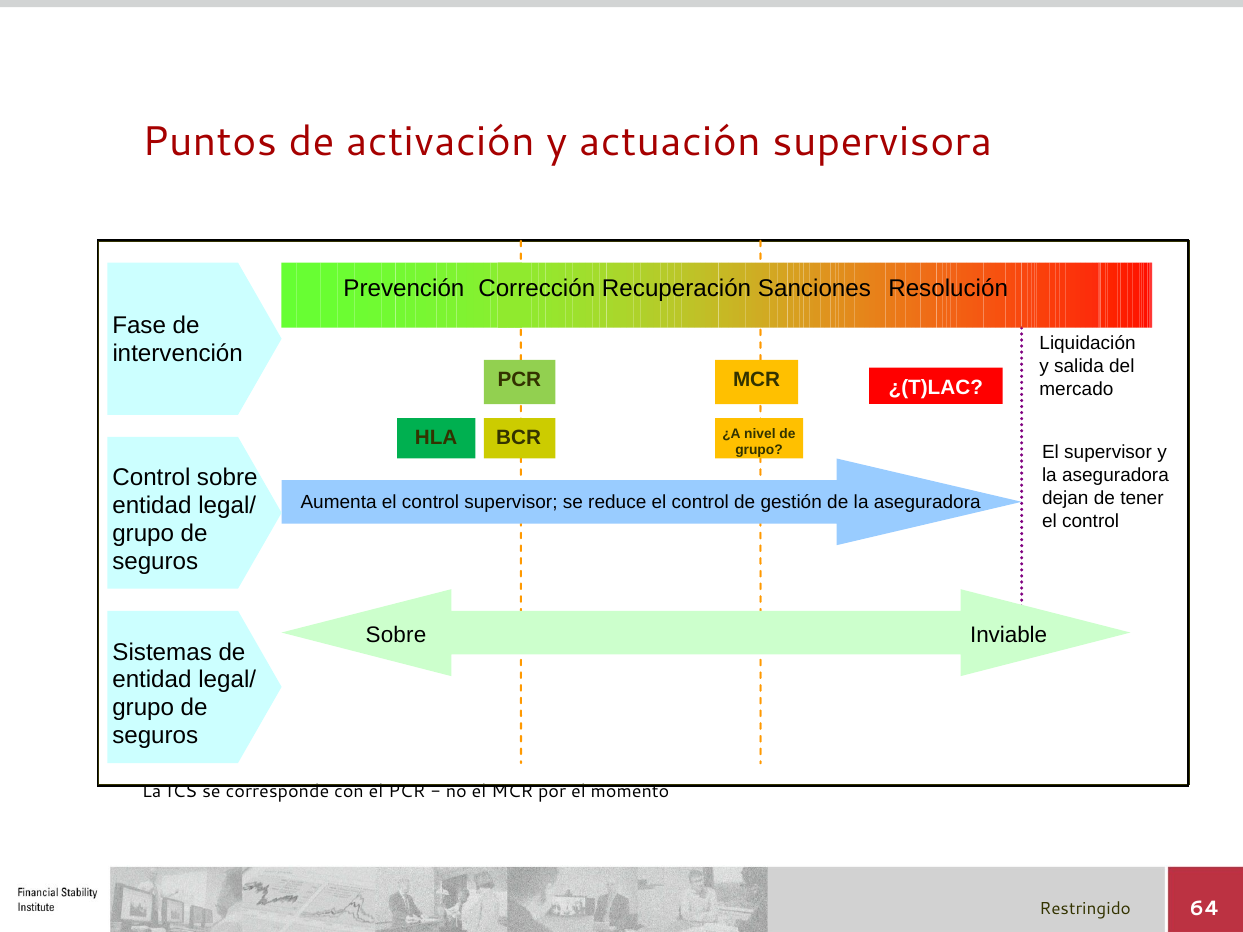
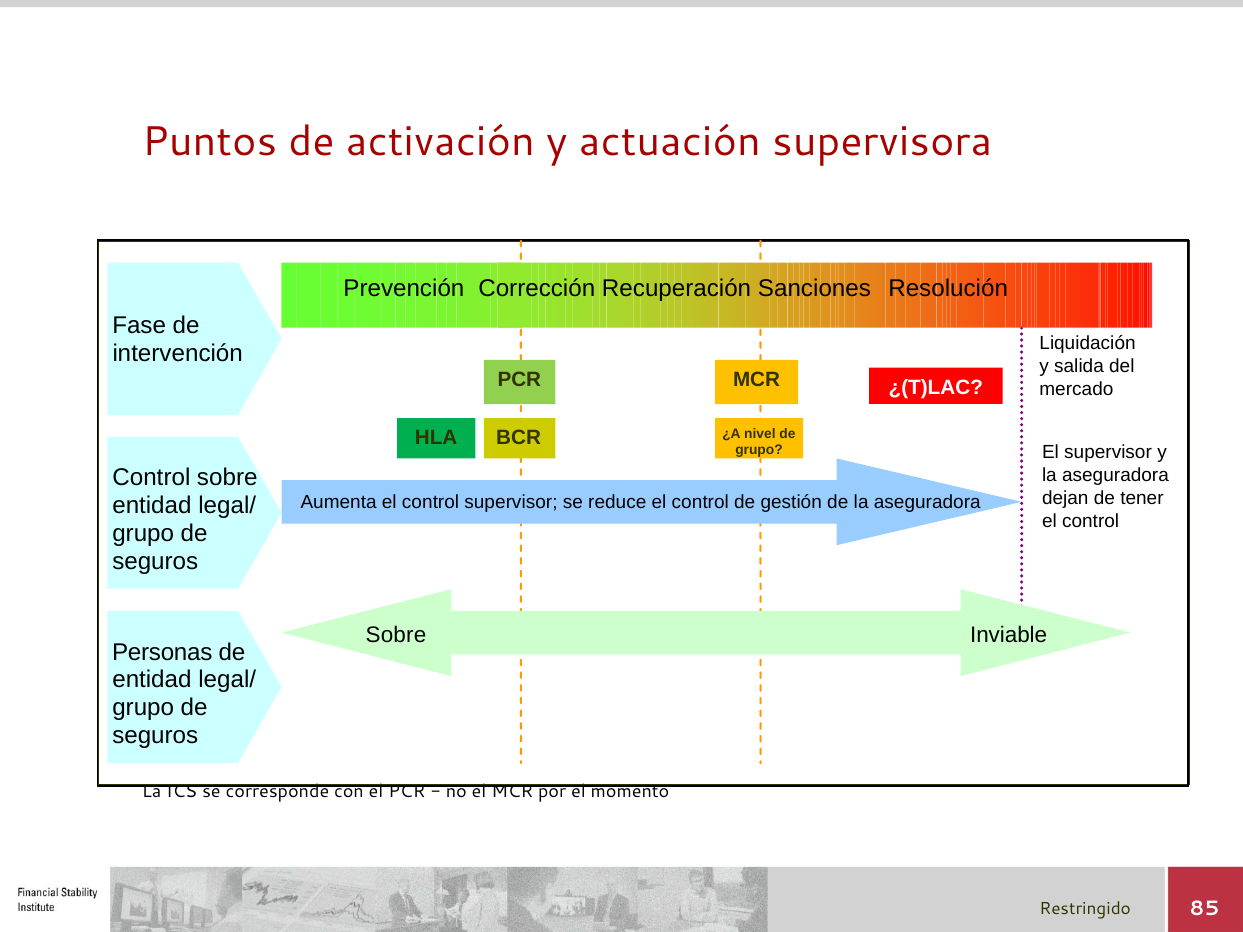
Sistemas: Sistemas -> Personas (162, 652)
64: 64 -> 85 (1205, 909)
